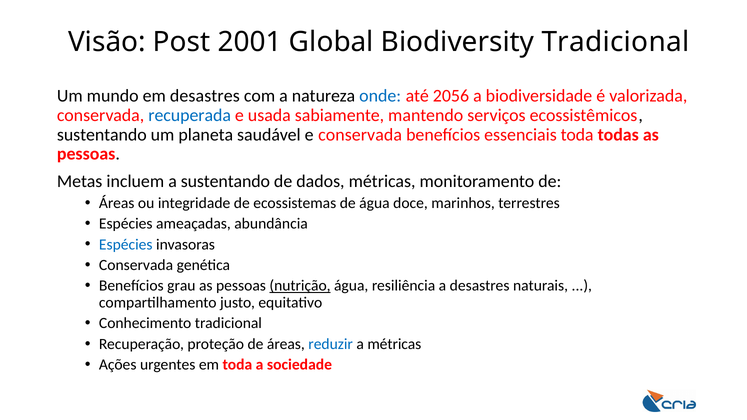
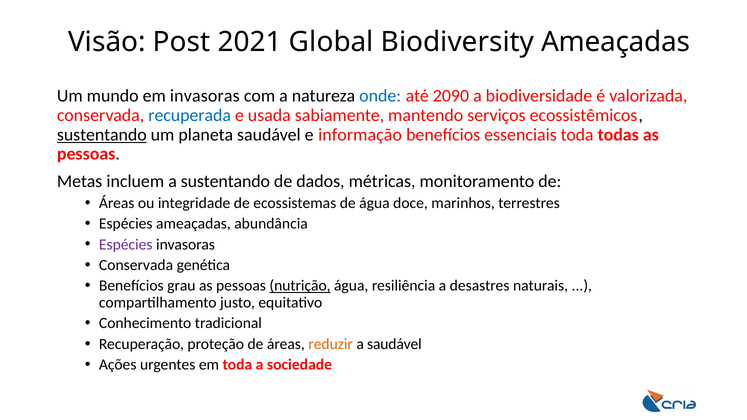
2001: 2001 -> 2021 (250, 42)
Biodiversity Tradicional: Tradicional -> Ameaçadas (616, 42)
em desastres: desastres -> invasoras (205, 96)
2056: 2056 -> 2090 (451, 96)
sustentando underline: none -> present (102, 135)
e conservada: conservada -> informação (360, 135)
Espécies colour: blue -> purple (126, 245)
reduzir colour: blue -> orange (331, 344)
a métricas: métricas -> saudável (394, 344)
